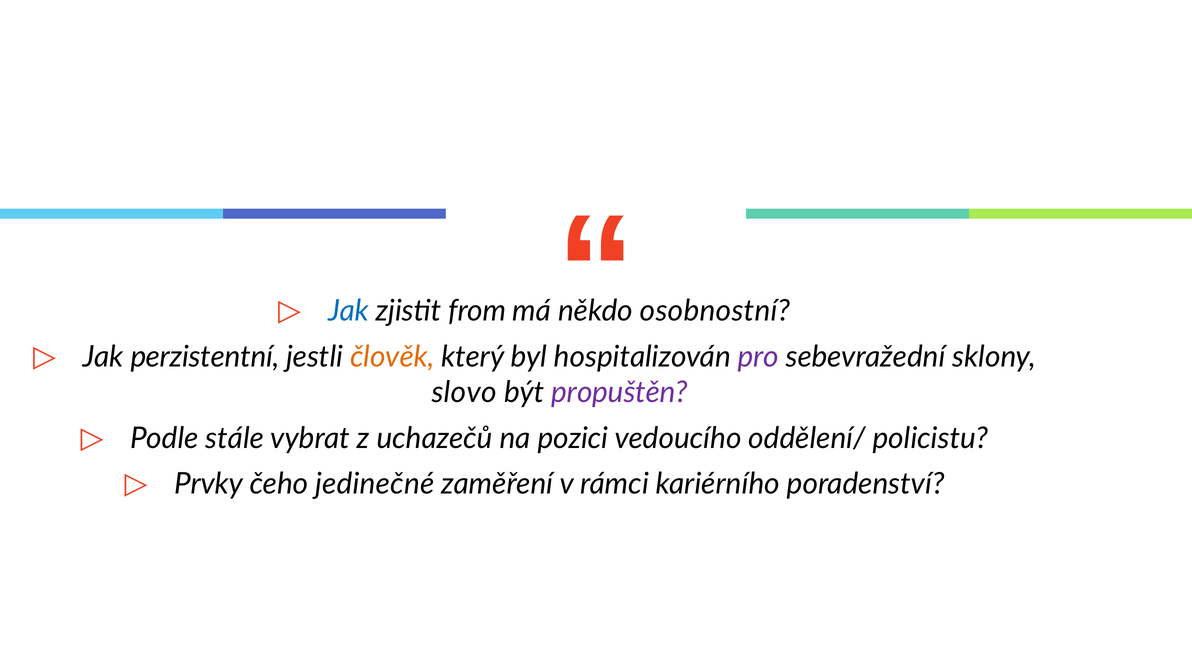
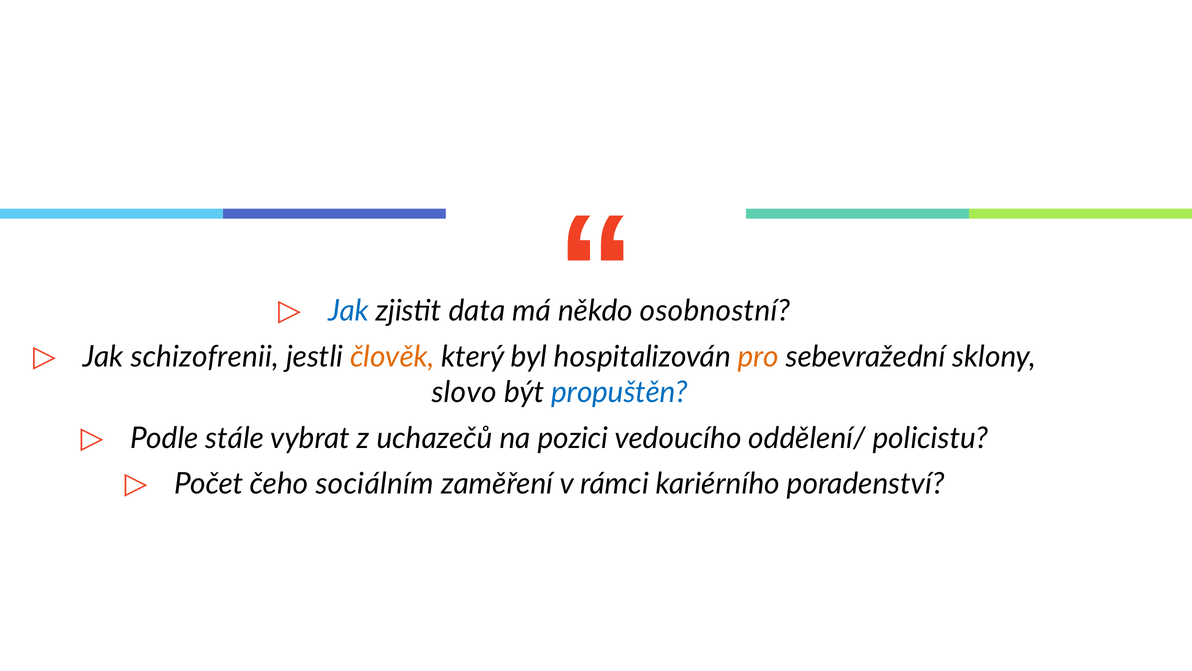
from: from -> data (477, 311)
perzistentní: perzistentní -> schizofrenii (205, 356)
pro colour: purple -> orange (758, 356)
propuštěn colour: purple -> blue (620, 392)
Prvky: Prvky -> Počet (209, 484)
jedinečné: jedinečné -> sociálním (375, 484)
